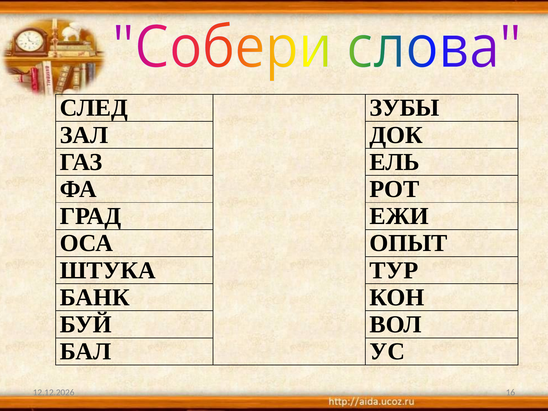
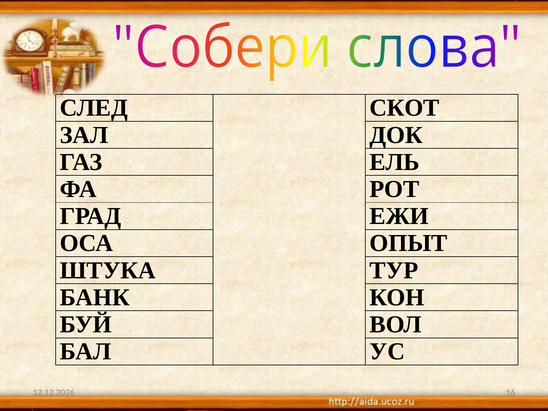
ЗУБЫ: ЗУБЫ -> СКОТ (404, 108)
